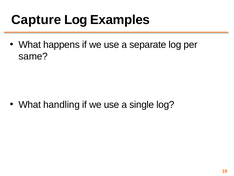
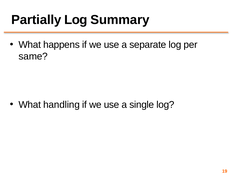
Capture: Capture -> Partially (36, 20)
Examples: Examples -> Summary (120, 20)
